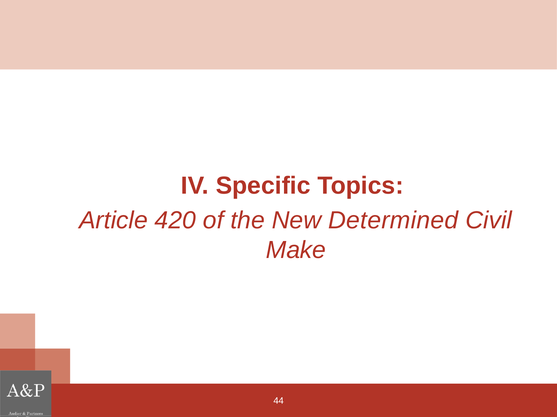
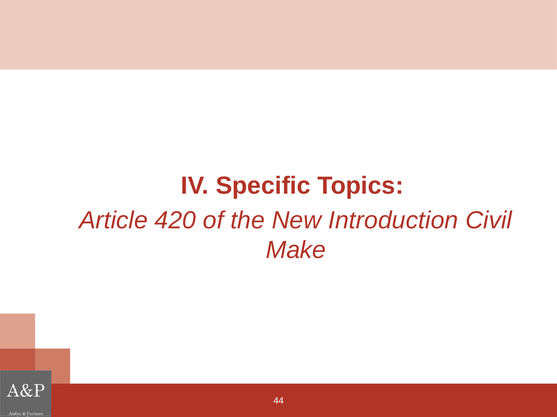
Determined: Determined -> Introduction (393, 221)
